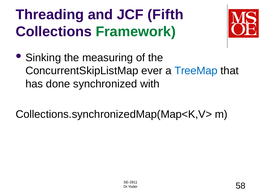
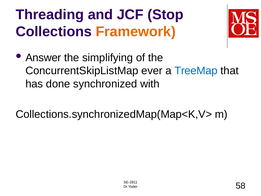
Fifth: Fifth -> Stop (166, 15)
Framework colour: green -> orange (136, 32)
Sinking: Sinking -> Answer (43, 58)
measuring: measuring -> simplifying (108, 58)
